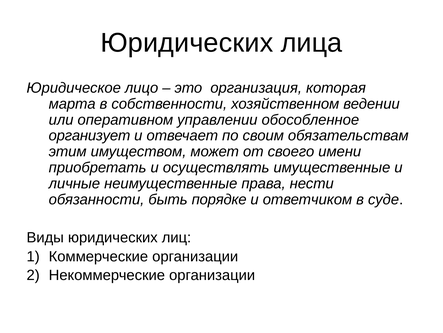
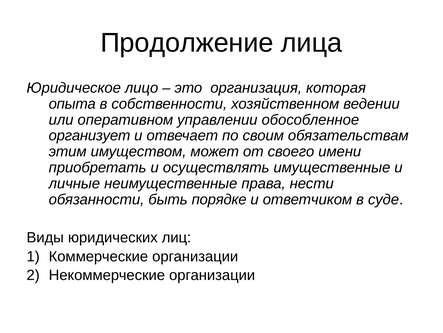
Юридических: Юридических -> Продолжение (187, 43)
марта: марта -> опыта (72, 104)
